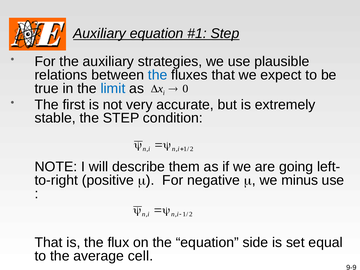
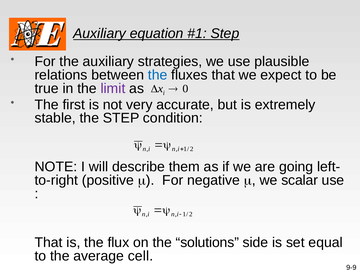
limit colour: blue -> purple (113, 88)
minus: minus -> scalar (300, 180)
the equation: equation -> solutions (207, 243)
